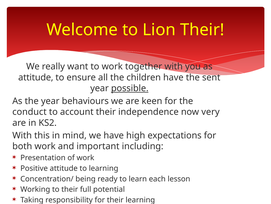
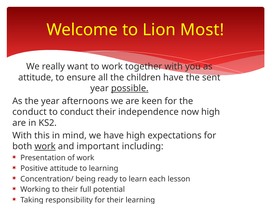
Lion Their: Their -> Most (202, 30)
behaviours: behaviours -> afternoons (85, 101)
to account: account -> conduct (77, 112)
now very: very -> high (211, 112)
work underline: none -> present (45, 146)
